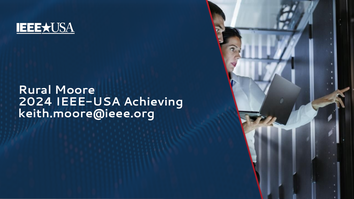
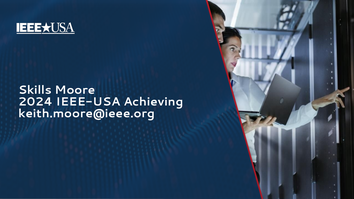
Rural: Rural -> Skills (35, 90)
